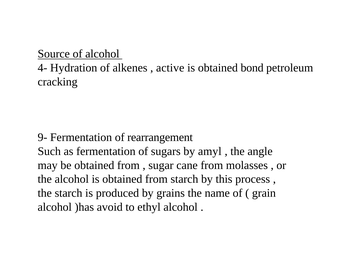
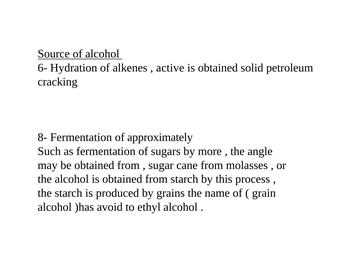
4-: 4- -> 6- (42, 68)
bond: bond -> solid (252, 68)
9-: 9- -> 8- (42, 137)
rearrangement: rearrangement -> approximately (160, 137)
amyl: amyl -> more (210, 151)
